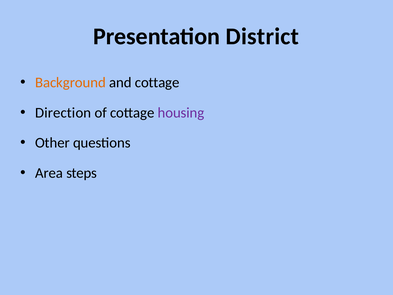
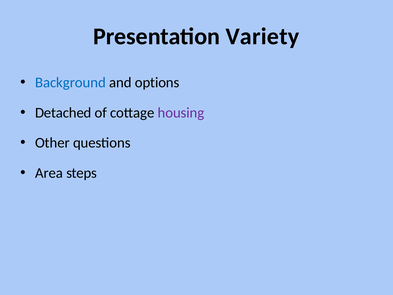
District: District -> Variety (262, 36)
Background colour: orange -> blue (70, 83)
and cottage: cottage -> options (157, 83)
Direction: Direction -> Detached (63, 113)
